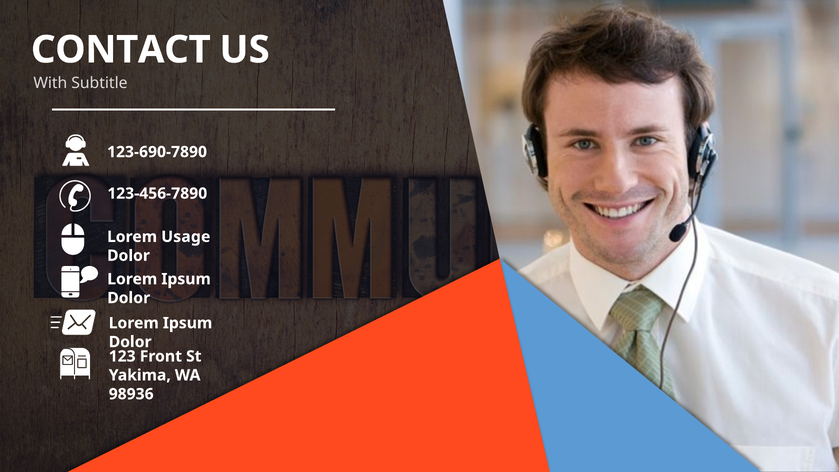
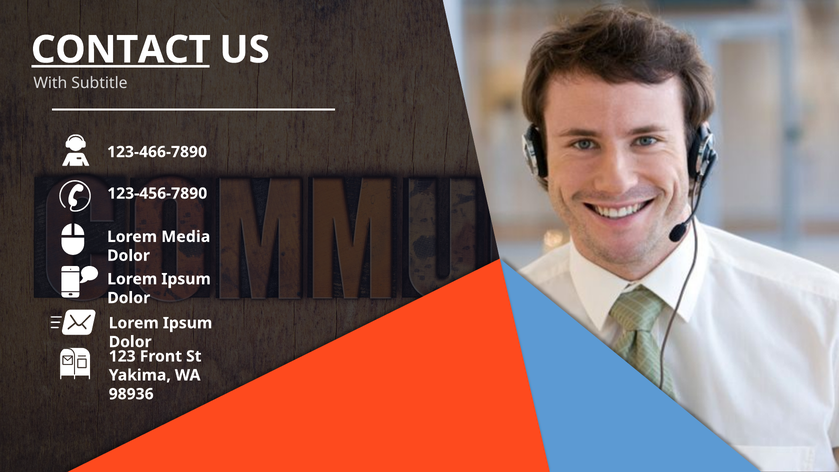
CONTACT underline: none -> present (121, 50)
123-690-7890: 123-690-7890 -> 123-466-7890 (157, 152)
Usage: Usage -> Media (186, 237)
